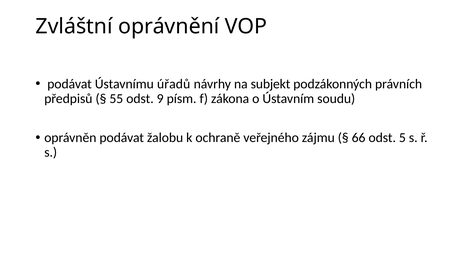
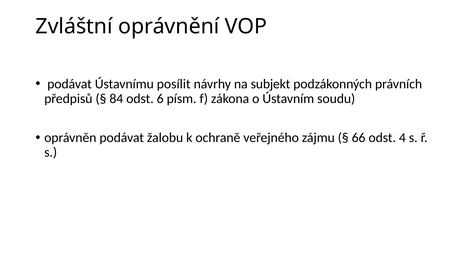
úřadů: úřadů -> posílit (174, 84)
55: 55 -> 84 (116, 99)
9: 9 -> 6 (160, 99)
5: 5 -> 4 (402, 138)
